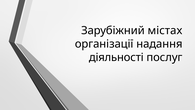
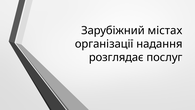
діяльності: діяльності -> розглядає (116, 57)
